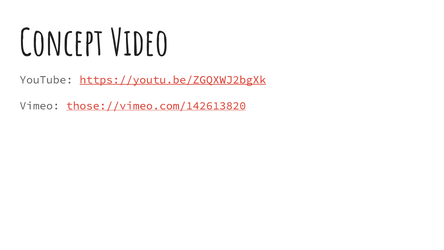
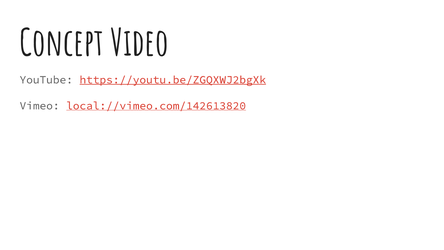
those://vimeo.com/142613820: those://vimeo.com/142613820 -> local://vimeo.com/142613820 (156, 106)
